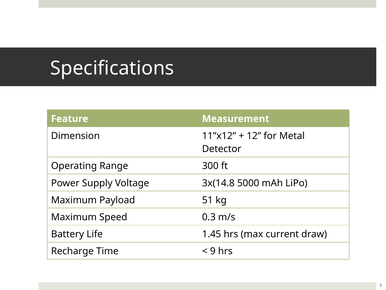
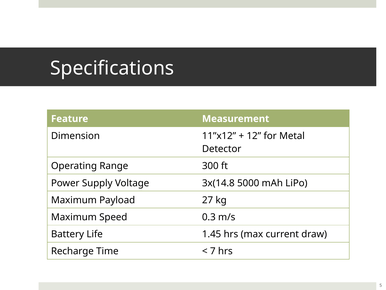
51: 51 -> 27 (208, 200)
9: 9 -> 7 (213, 251)
